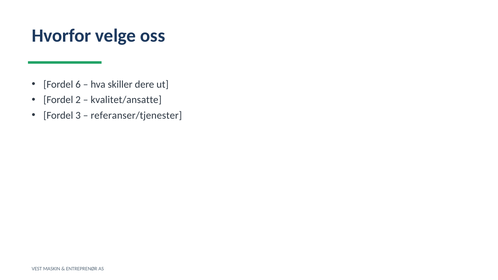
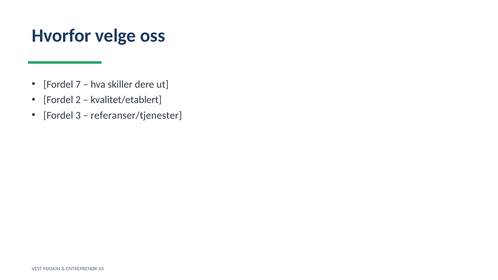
6: 6 -> 7 (78, 84)
kvalitet/ansatte: kvalitet/ansatte -> kvalitet/etablert (126, 100)
